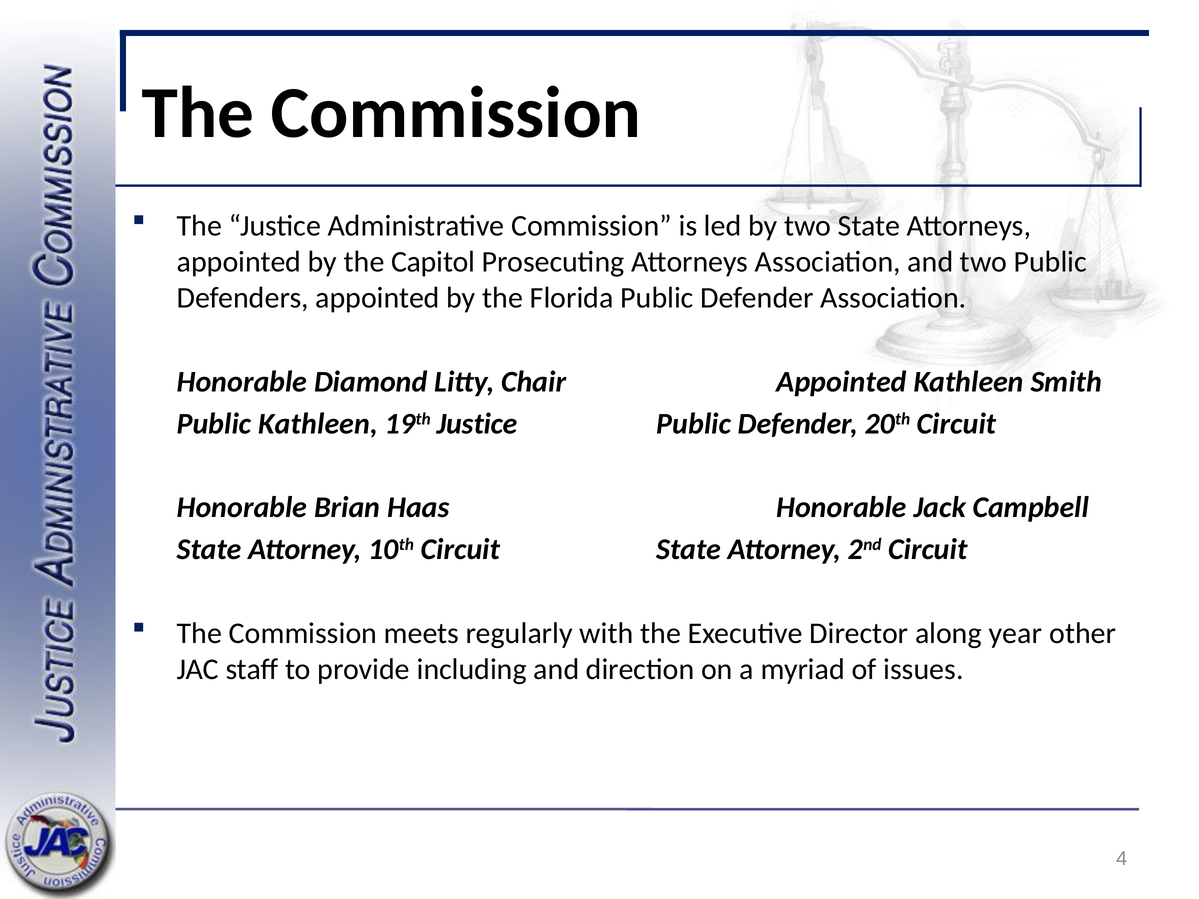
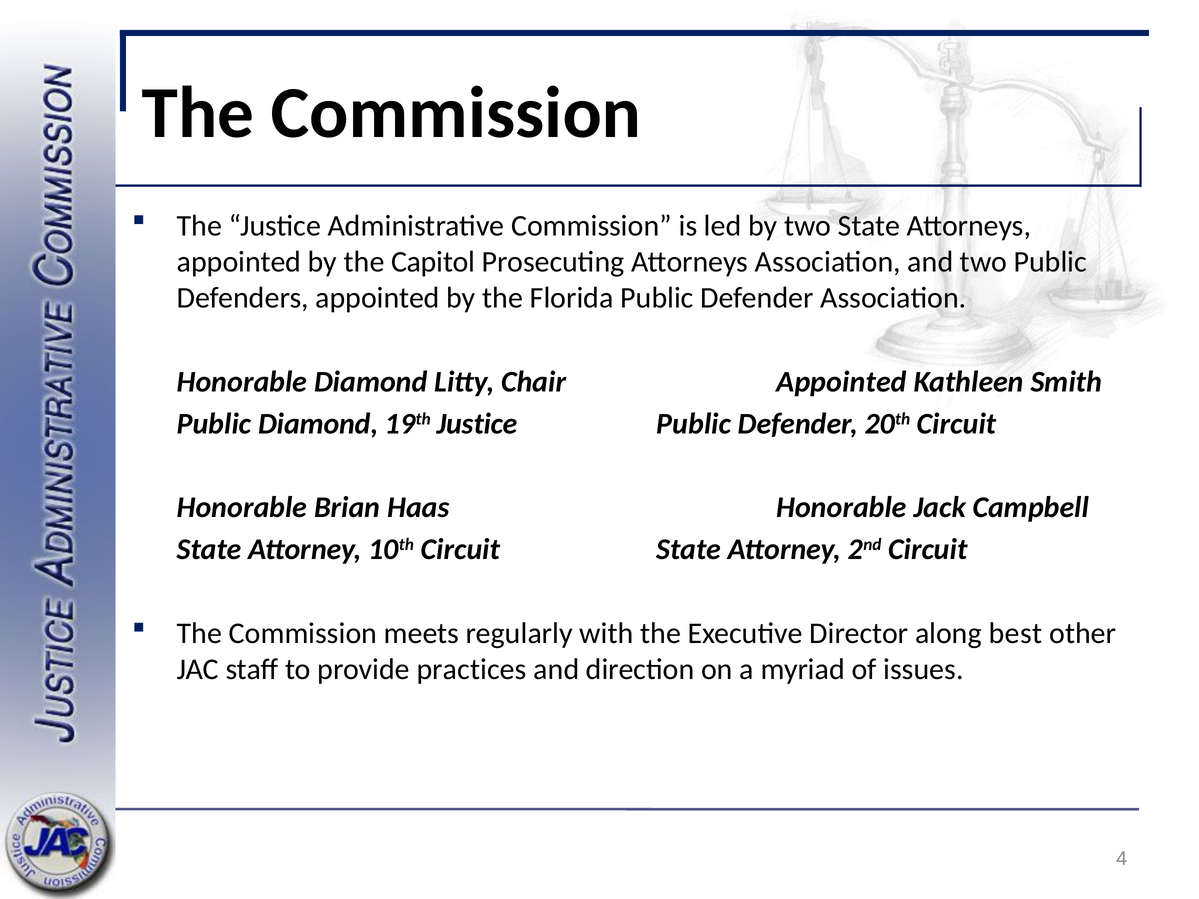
Public Kathleen: Kathleen -> Diamond (318, 424)
year: year -> best (1015, 634)
including: including -> practices (472, 670)
